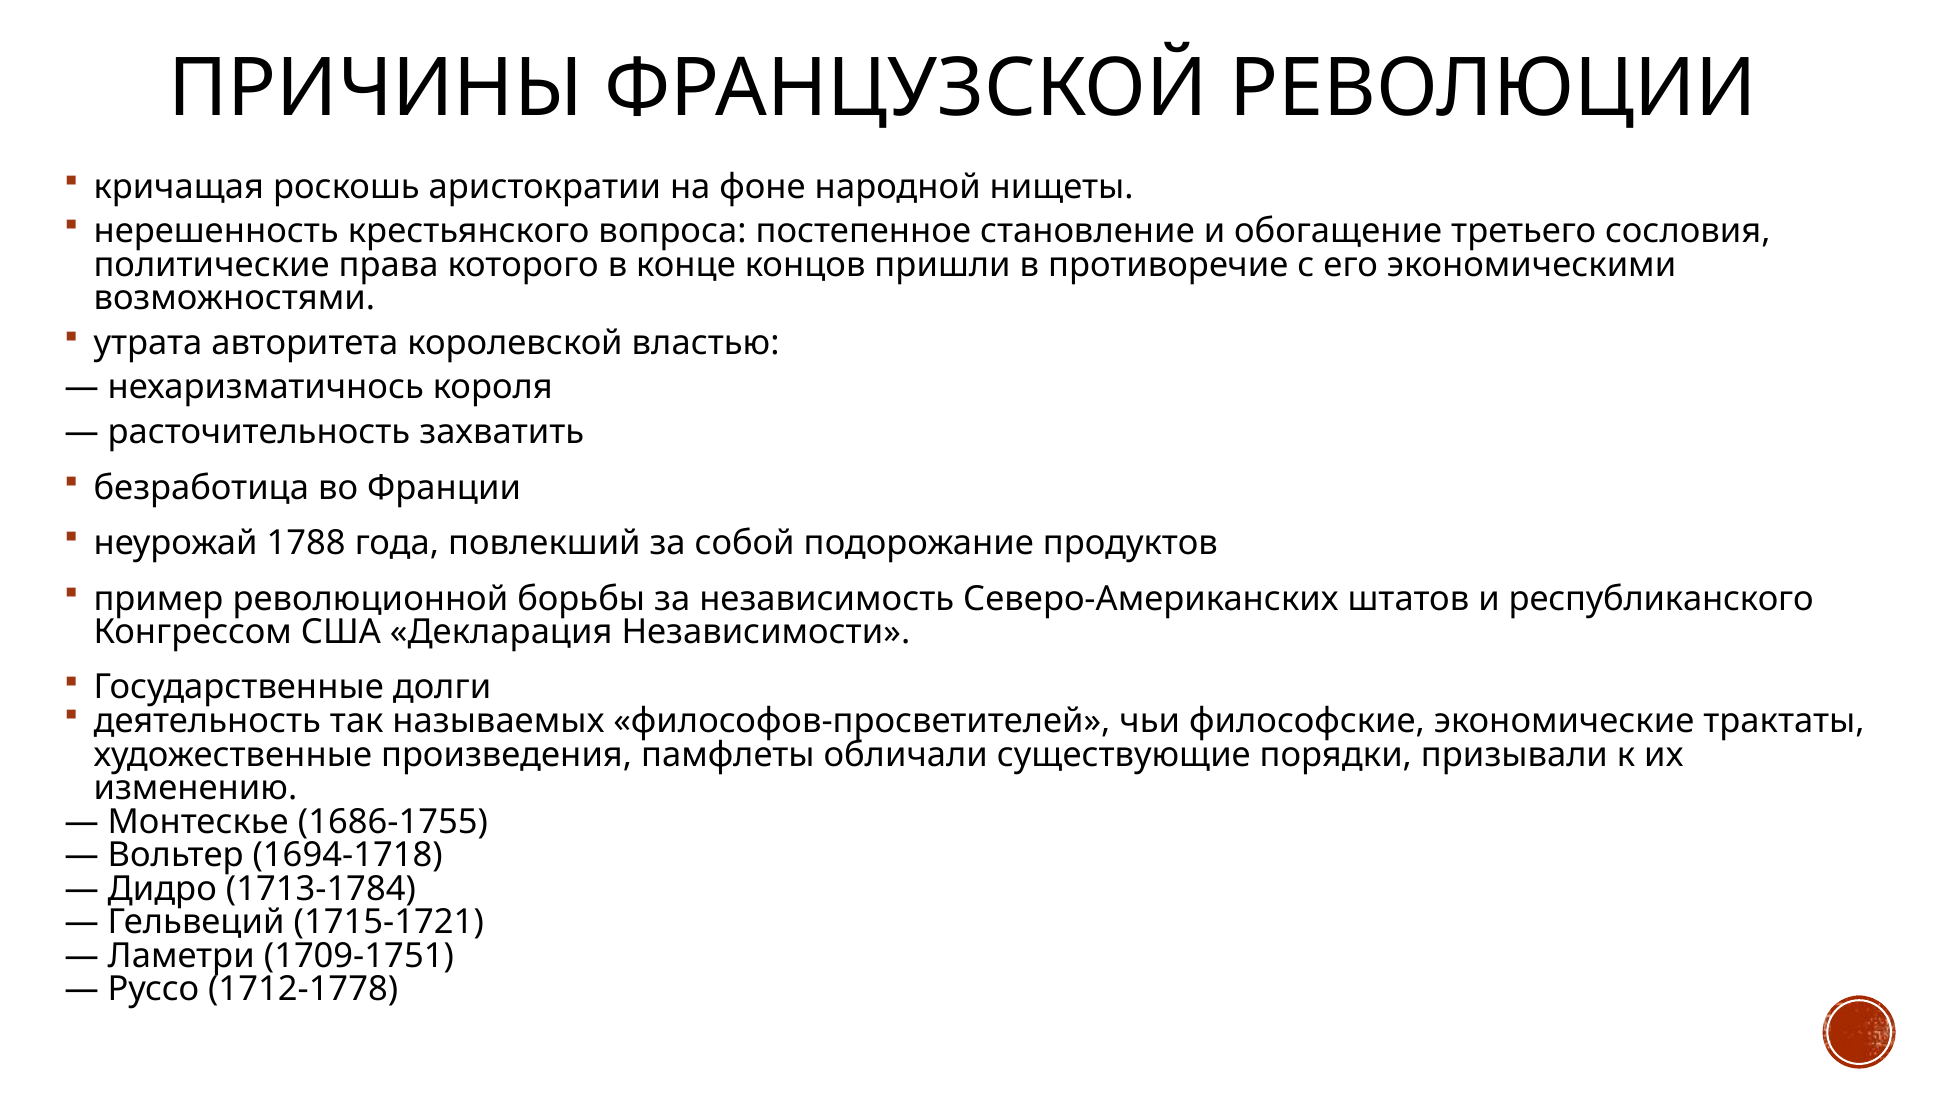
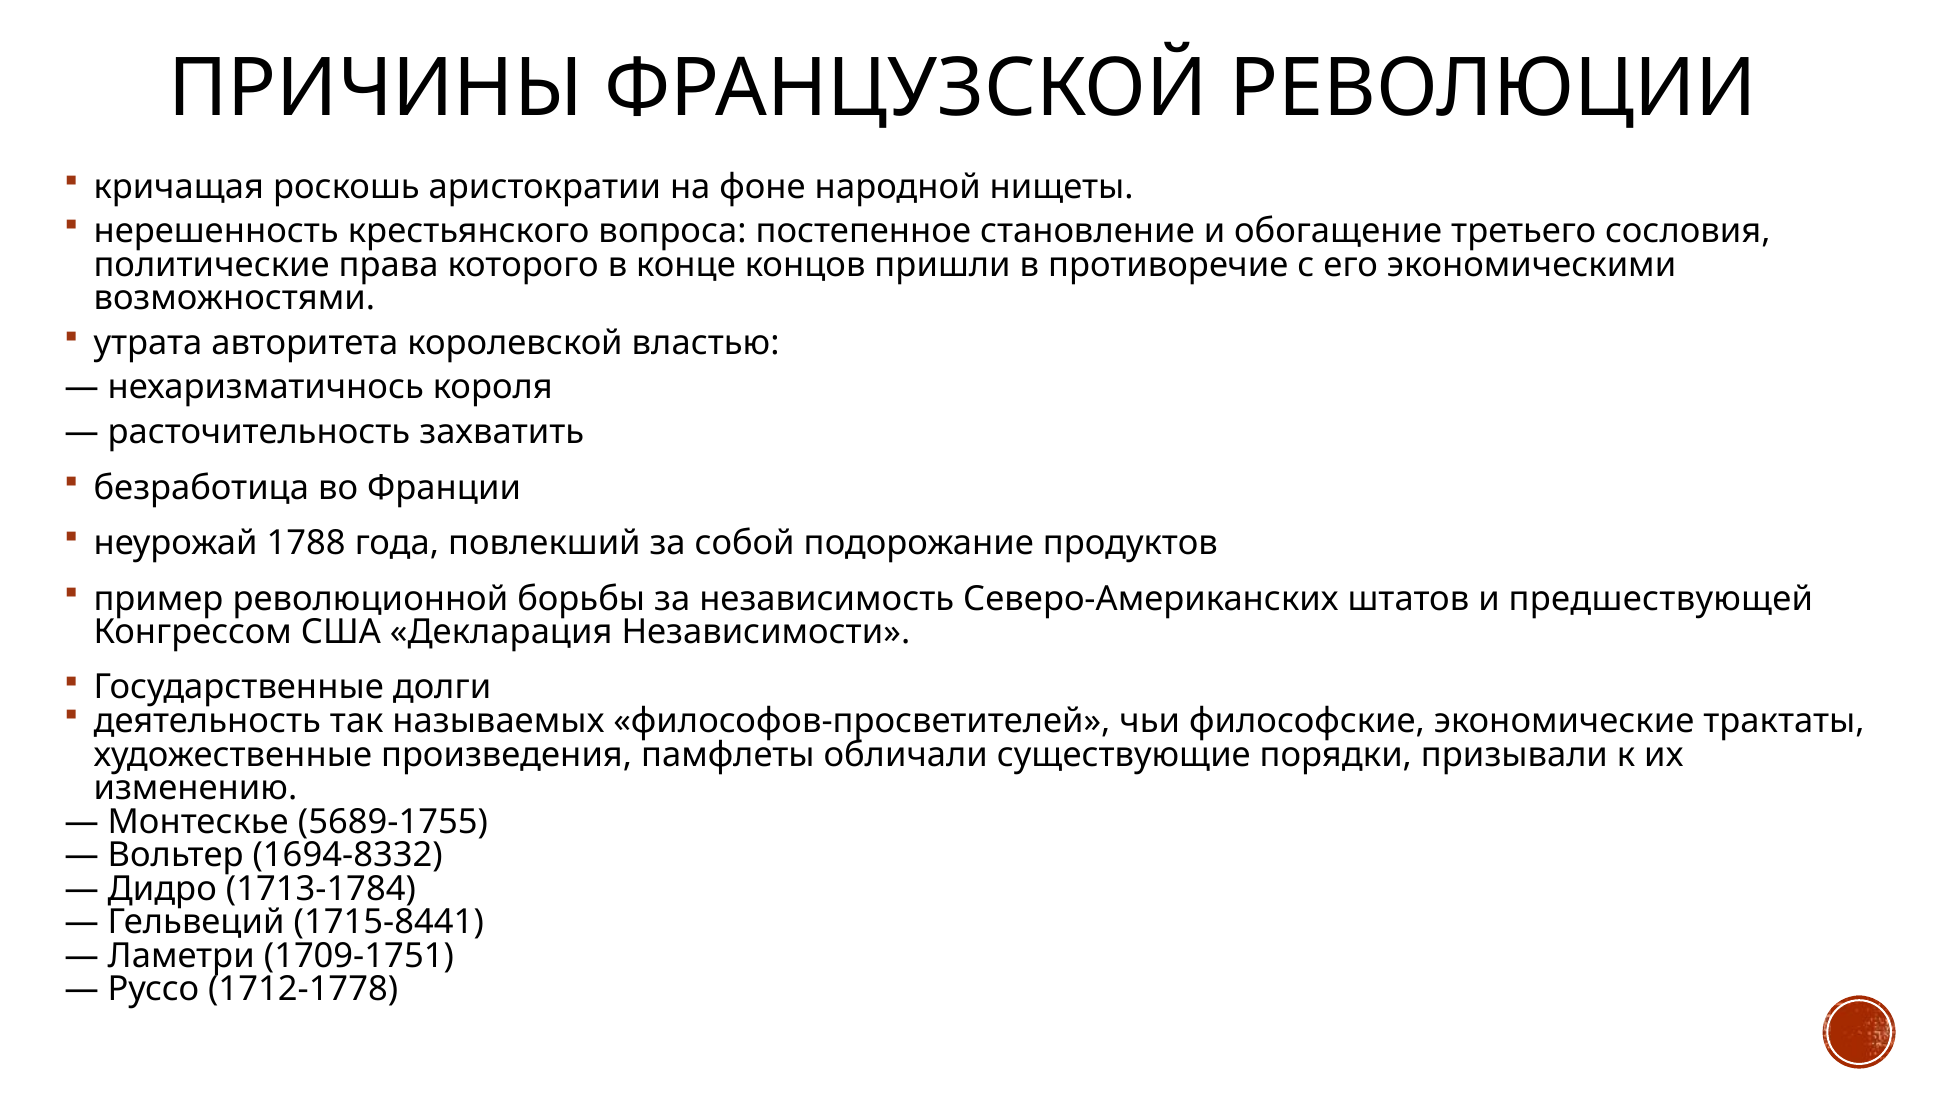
республиканского: республиканского -> предшествующей (1661, 599)
1686-1755: 1686-1755 -> 5689-1755 (393, 822)
1694-1718: 1694-1718 -> 1694-8332 (348, 856)
1715-1721: 1715-1721 -> 1715-8441 (389, 923)
